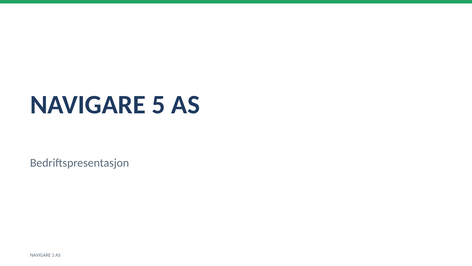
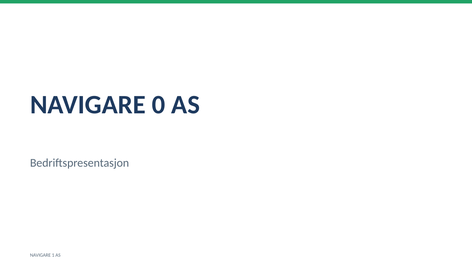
5: 5 -> 0 (159, 105)
